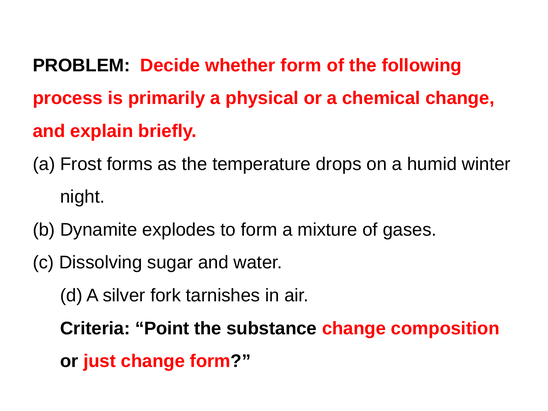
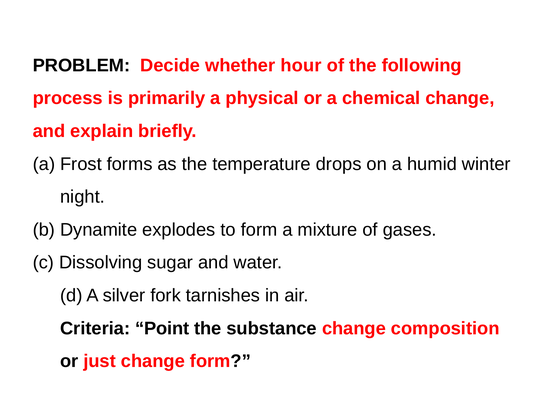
whether form: form -> hour (301, 65)
